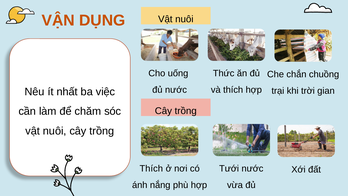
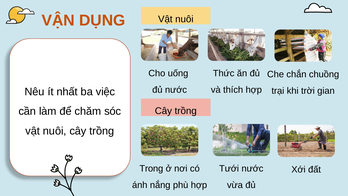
Thích: Thích -> Trong (151, 168)
